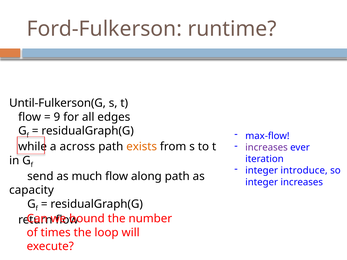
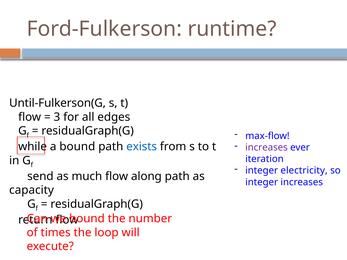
9: 9 -> 3 (57, 117)
a across: across -> bound (77, 147)
exists colour: orange -> blue (142, 147)
introduce: introduce -> electricity (304, 171)
